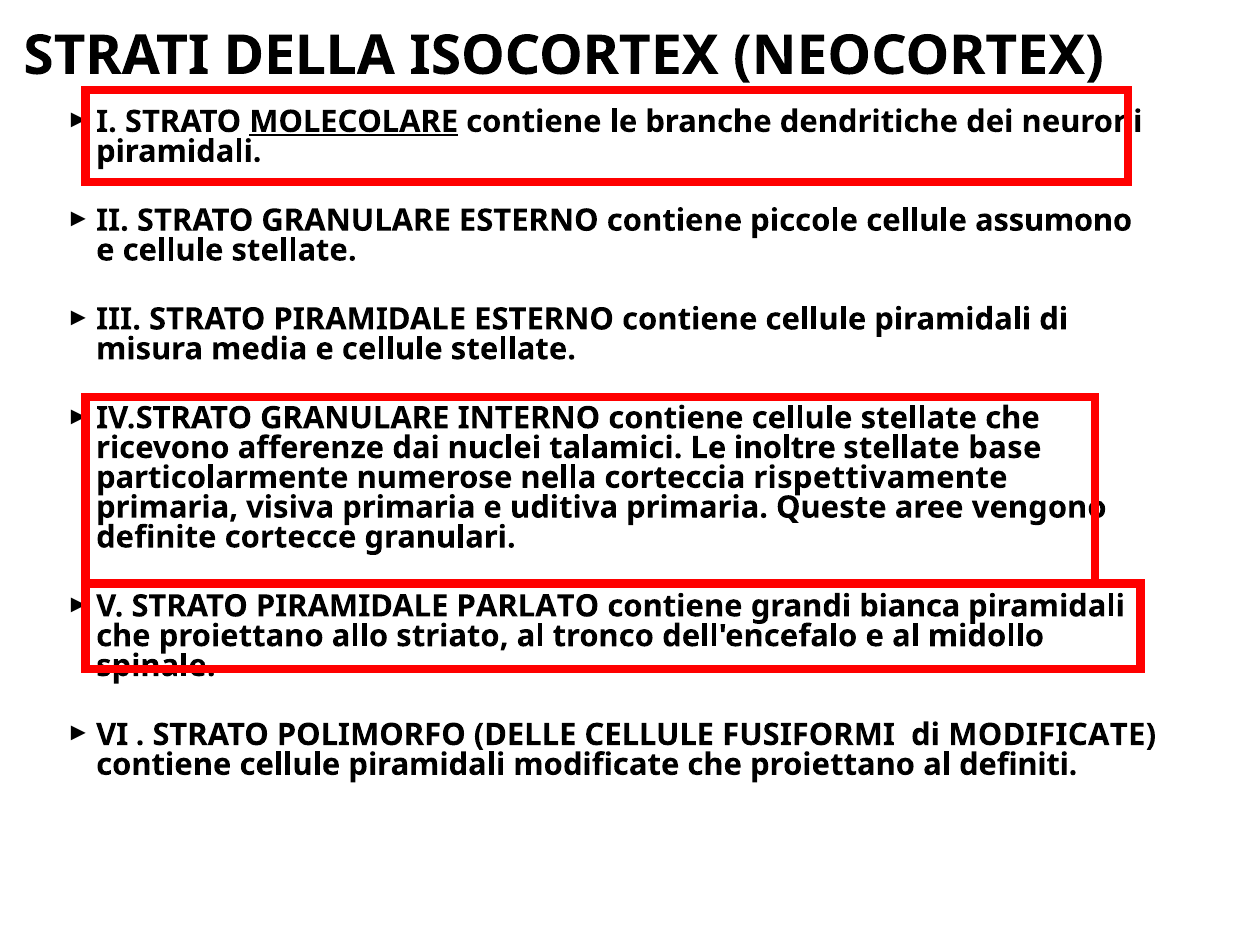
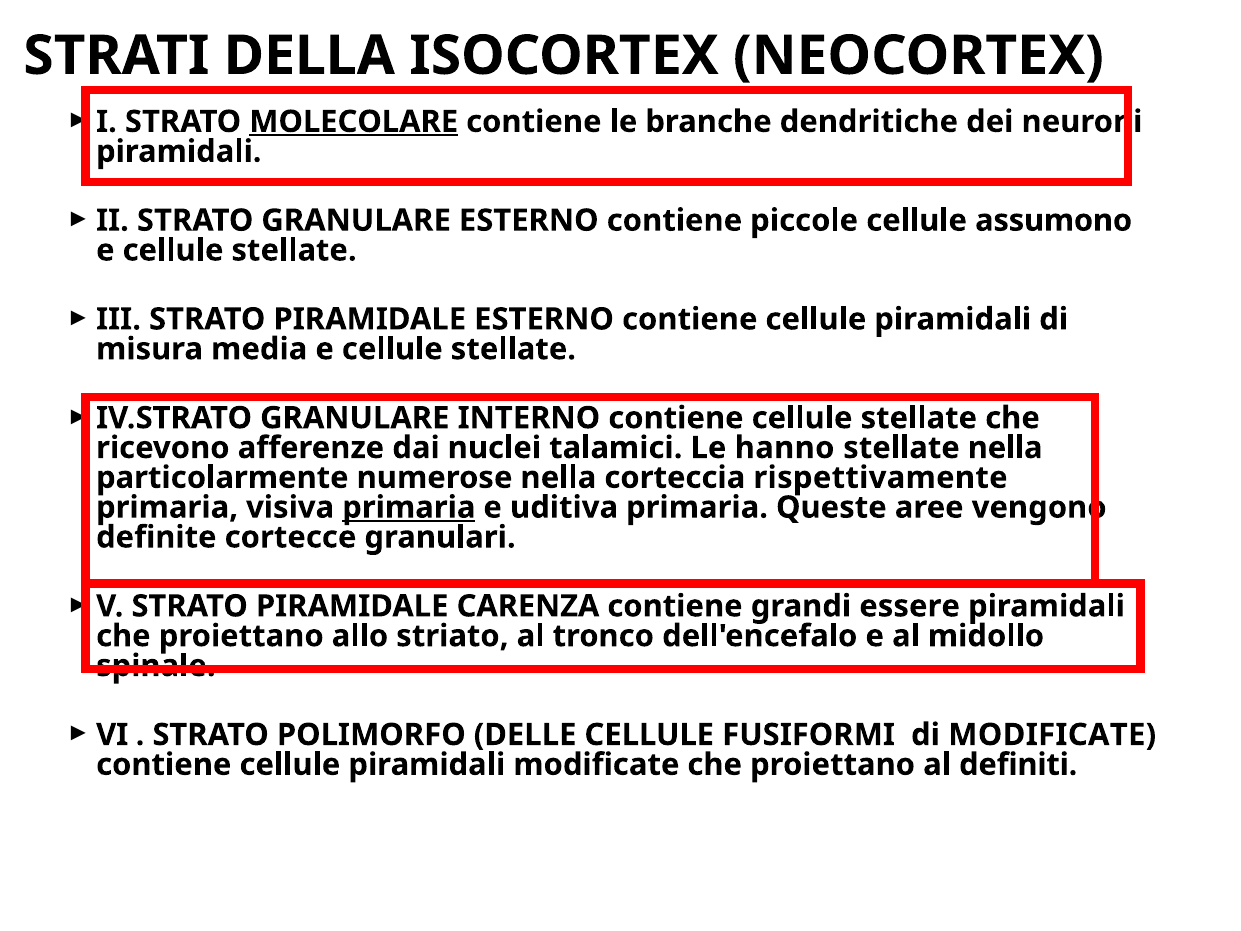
inoltre: inoltre -> hanno (785, 448)
stellate base: base -> nella (1005, 448)
primaria underline: none -> present (409, 507)
PARLATO: PARLATO -> CARENZA (528, 606)
bianca: bianca -> essere (910, 606)
